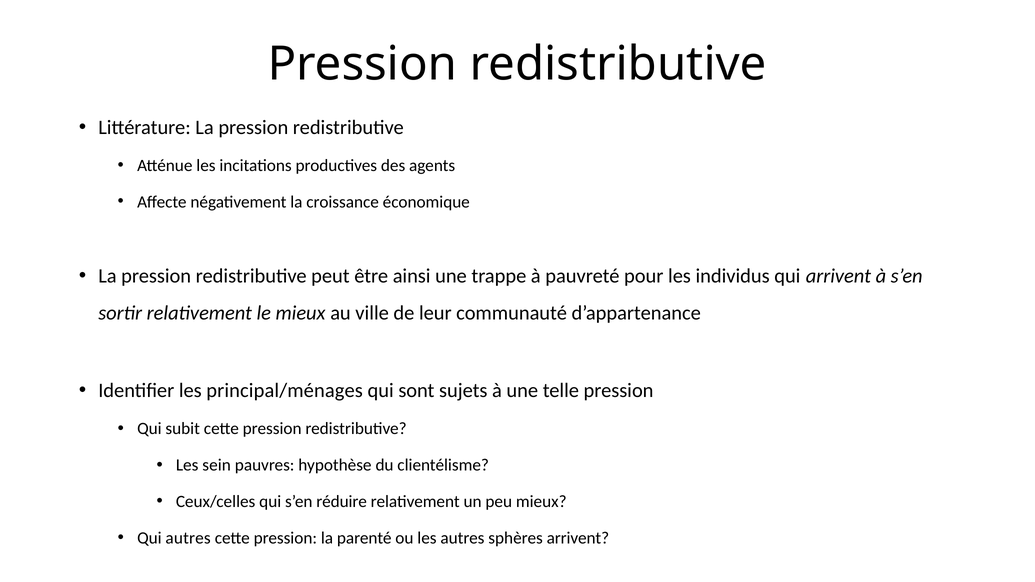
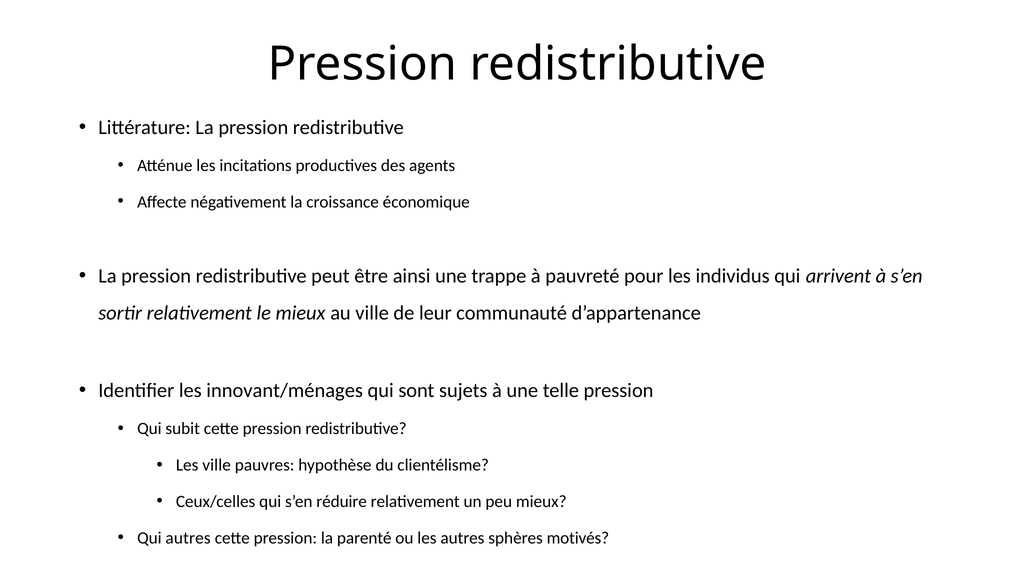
principal/ménages: principal/ménages -> innovant/ménages (285, 391)
Les sein: sein -> ville (217, 465)
sphères arrivent: arrivent -> motivés (578, 538)
